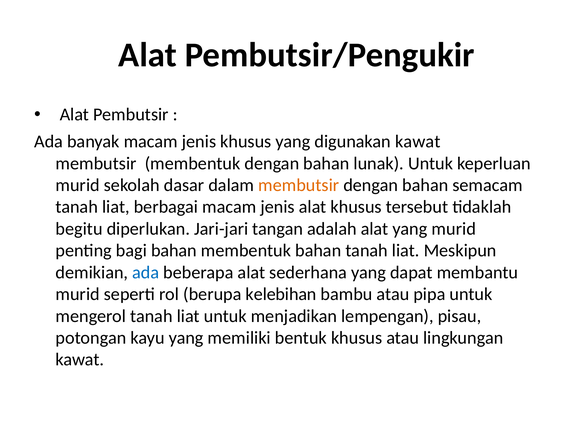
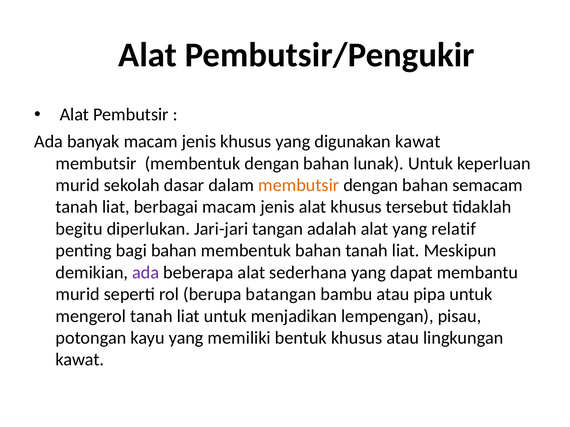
yang murid: murid -> relatif (454, 229)
ada colour: blue -> purple (146, 273)
kelebihan: kelebihan -> batangan (281, 295)
